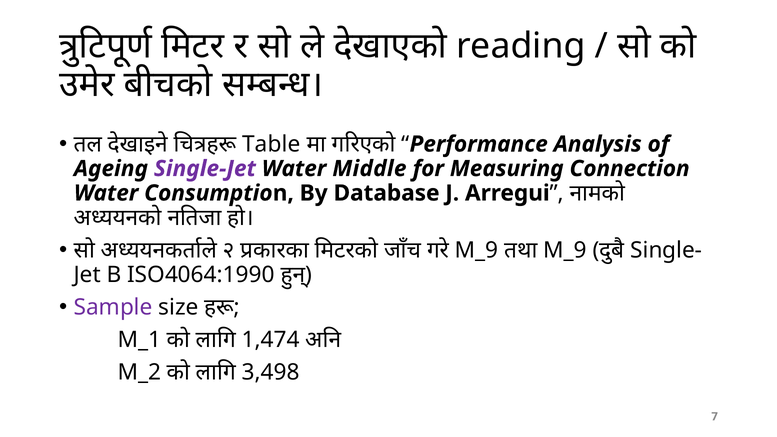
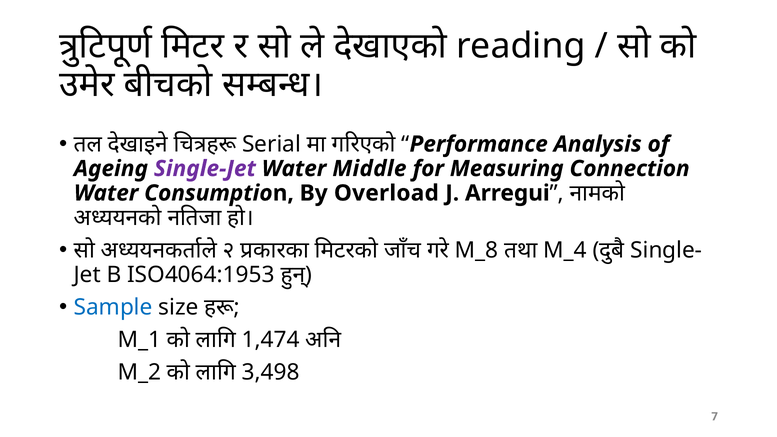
Table: Table -> Serial (271, 144)
Database: Database -> Overload (386, 193)
M_9: M_9 -> M_8 (477, 250)
M_9: M_9 -> M_4 (565, 250)
ISO4064:1990: ISO4064:1990 -> ISO4064:1953 (201, 275)
Sample colour: purple -> blue (113, 307)
